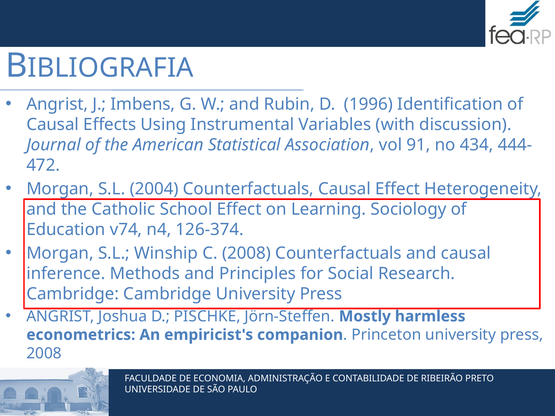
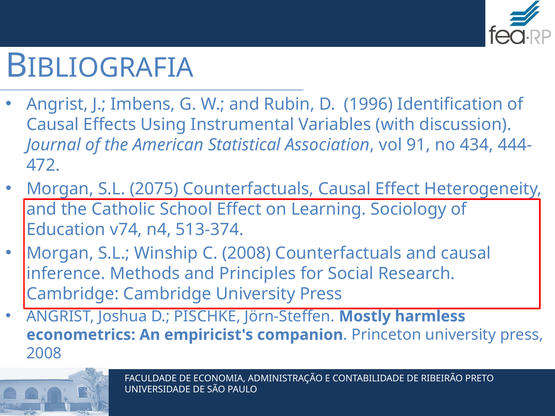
2004: 2004 -> 2075 (154, 189)
126-374: 126-374 -> 513-374 (210, 230)
